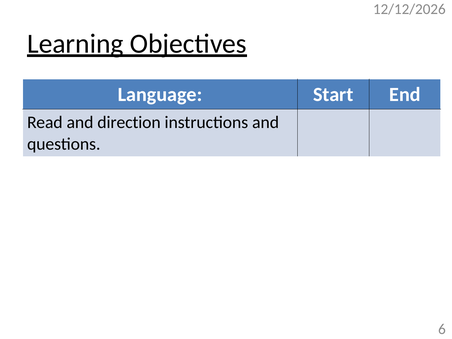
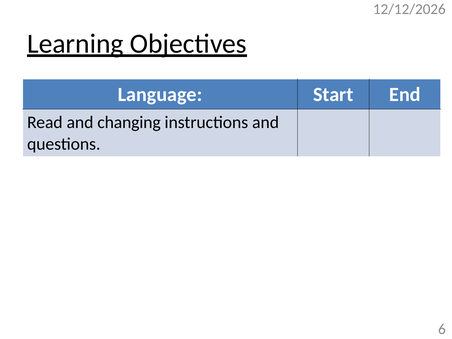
direction: direction -> changing (129, 122)
